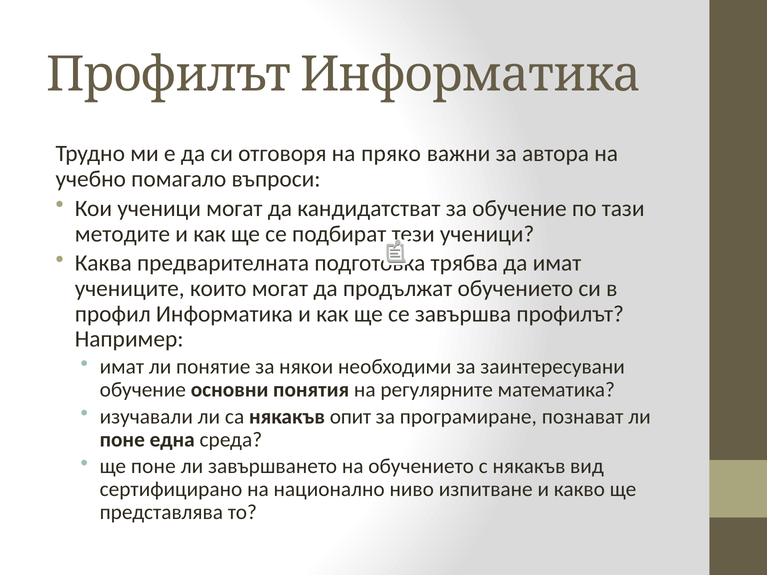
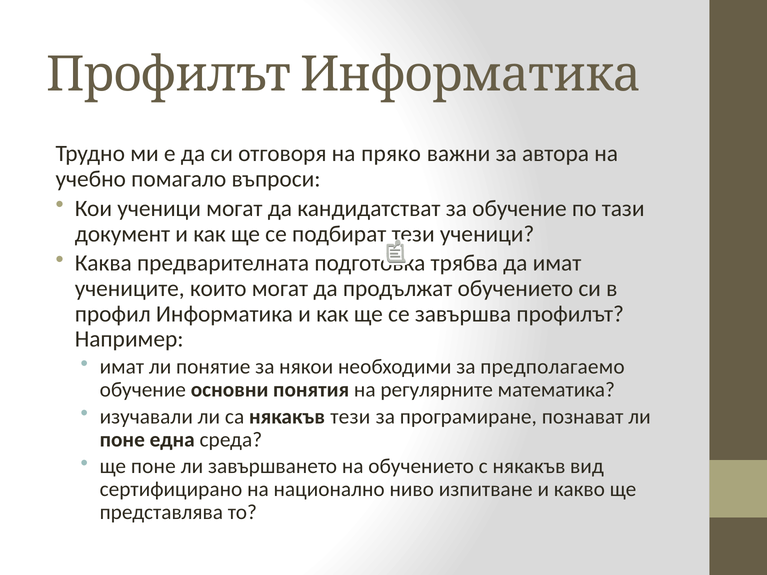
методите: методите -> документ (122, 234)
заинтересувани: заинтересувани -> предполагаемо (552, 367)
някакъв опит: опит -> тези (350, 417)
